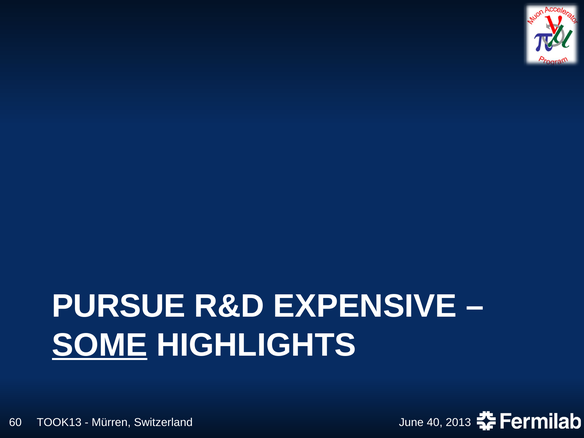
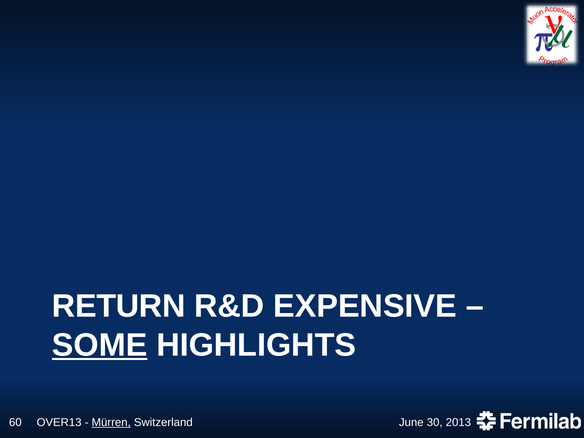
PURSUE: PURSUE -> RETURN (119, 306)
TOOK13: TOOK13 -> OVER13 (59, 422)
Mürren underline: none -> present (111, 422)
40: 40 -> 30 (435, 422)
